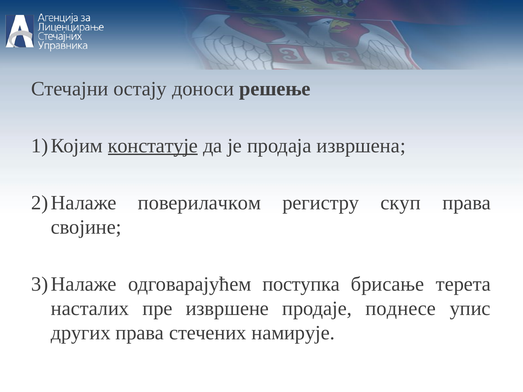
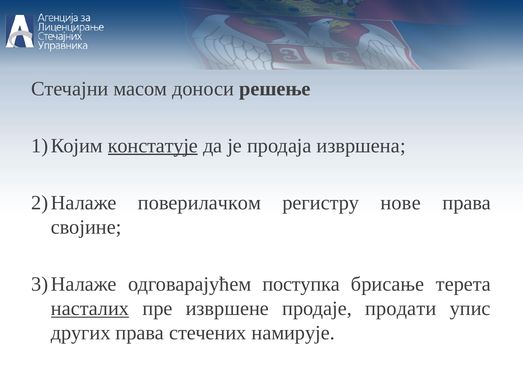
остају: остају -> масом (140, 89)
скуп: скуп -> нове (401, 203)
насталих underline: none -> present (90, 309)
поднесе: поднесе -> продати (401, 309)
